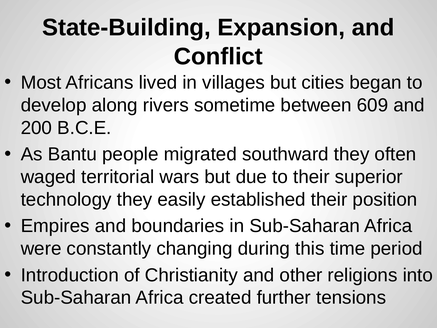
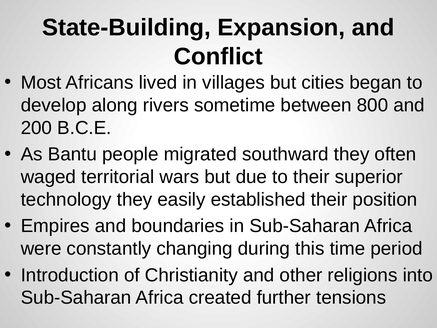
609: 609 -> 800 (373, 105)
